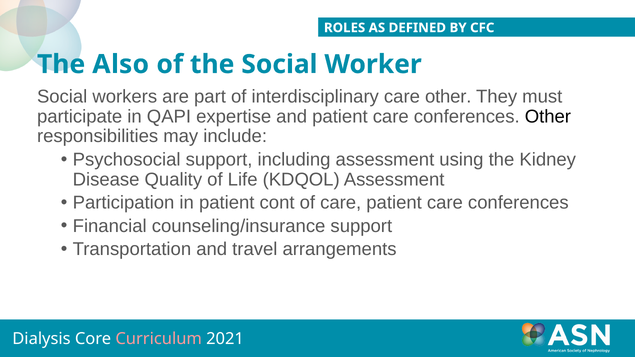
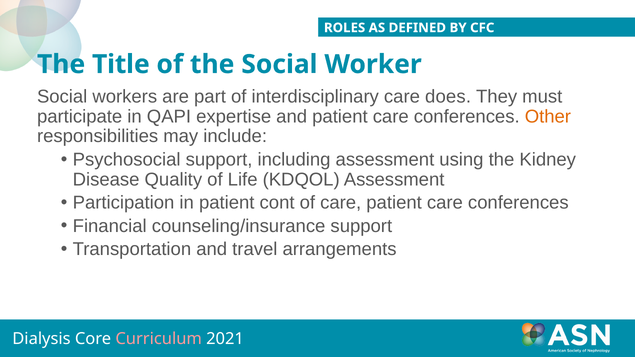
Also: Also -> Title (121, 64)
care other: other -> does (448, 96)
Other colour: black -> orange (548, 116)
